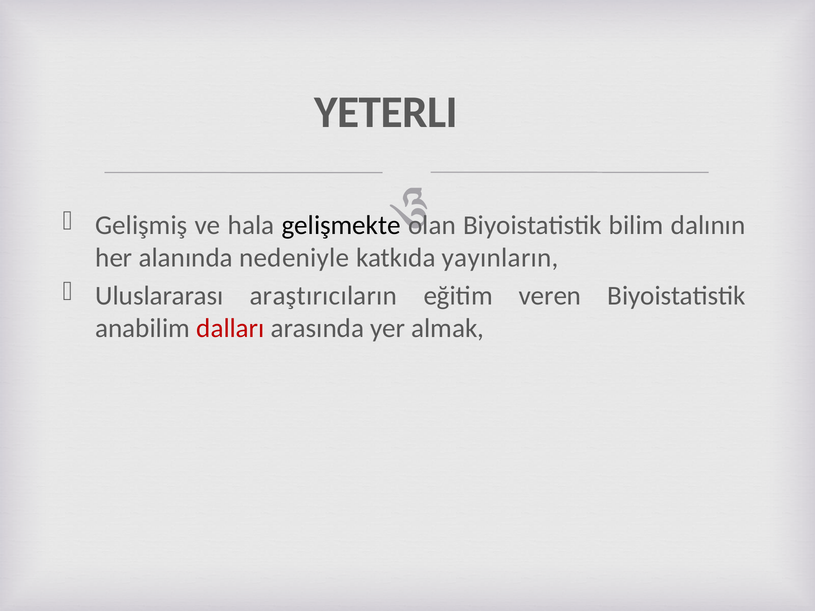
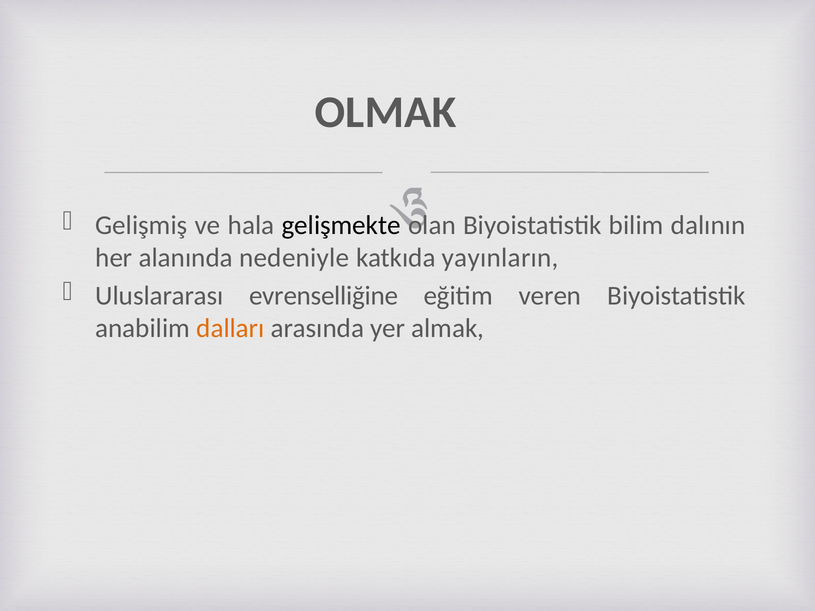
YETERLI: YETERLI -> OLMAK (386, 112)
araştırıcıların: araştırıcıların -> evrenselliğine (324, 296)
dalları colour: red -> orange (230, 328)
